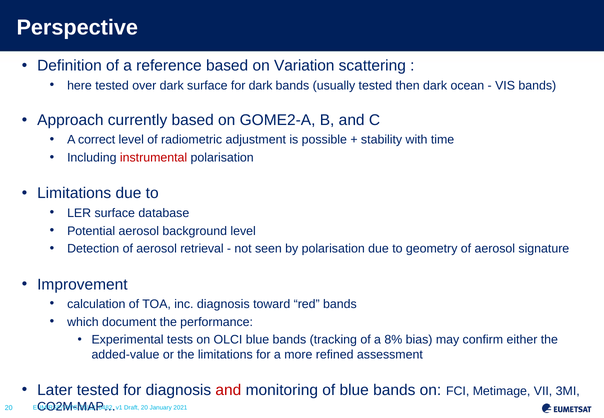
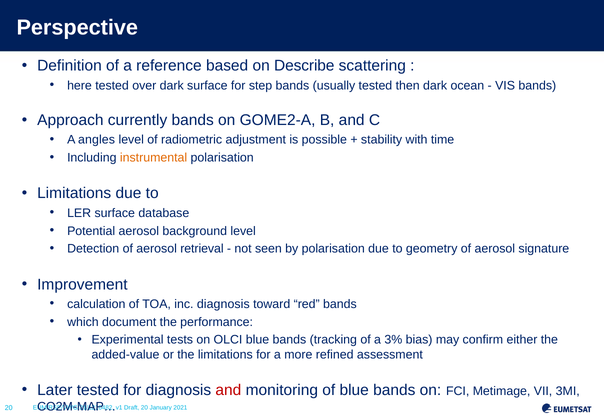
Variation: Variation -> Describe (304, 66)
for dark: dark -> step (261, 85)
currently based: based -> bands (193, 120)
correct: correct -> angles (97, 140)
instrumental colour: red -> orange (154, 158)
8%: 8% -> 3% (393, 340)
